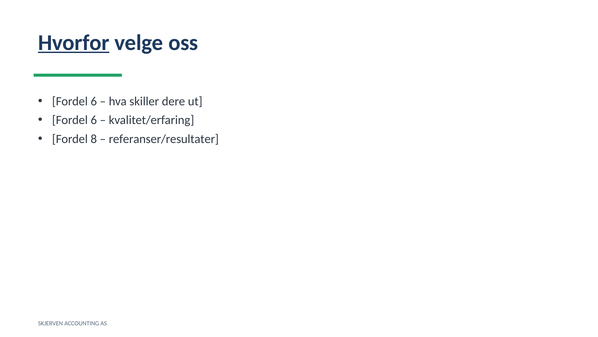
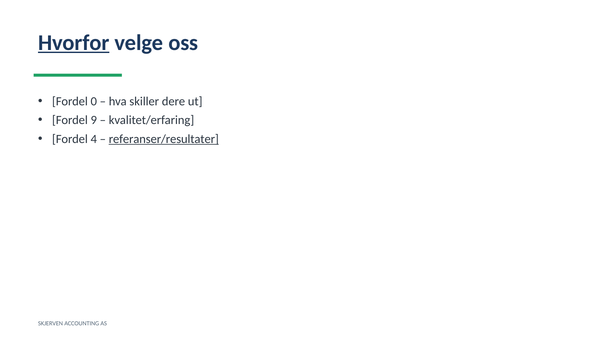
6: 6 -> 0 (94, 101)
6: 6 -> 9 (94, 120)
8: 8 -> 4 (94, 139)
referanser/resultater underline: none -> present (164, 139)
